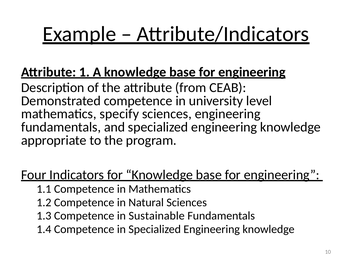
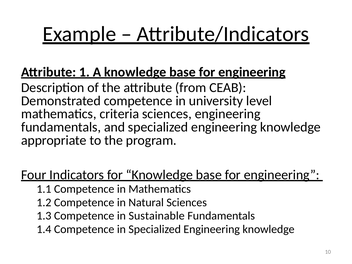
specify: specify -> criteria (119, 114)
